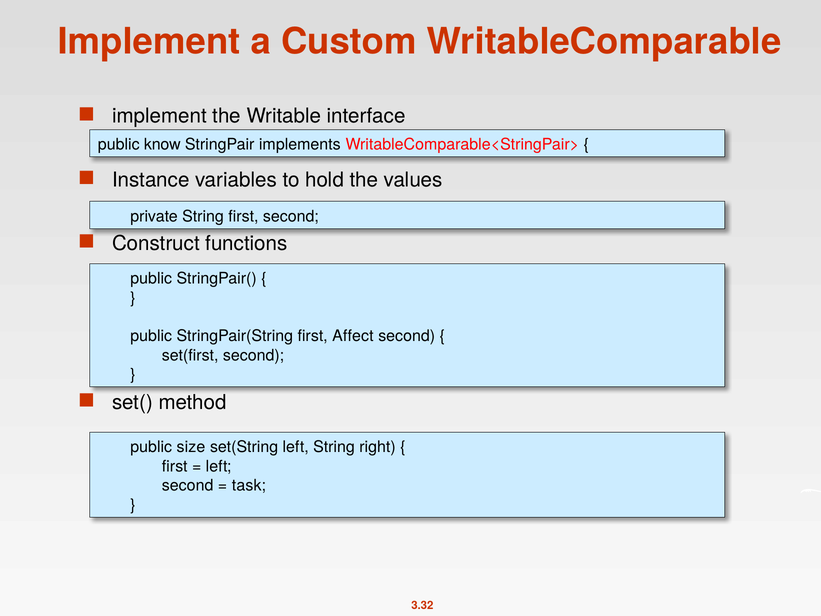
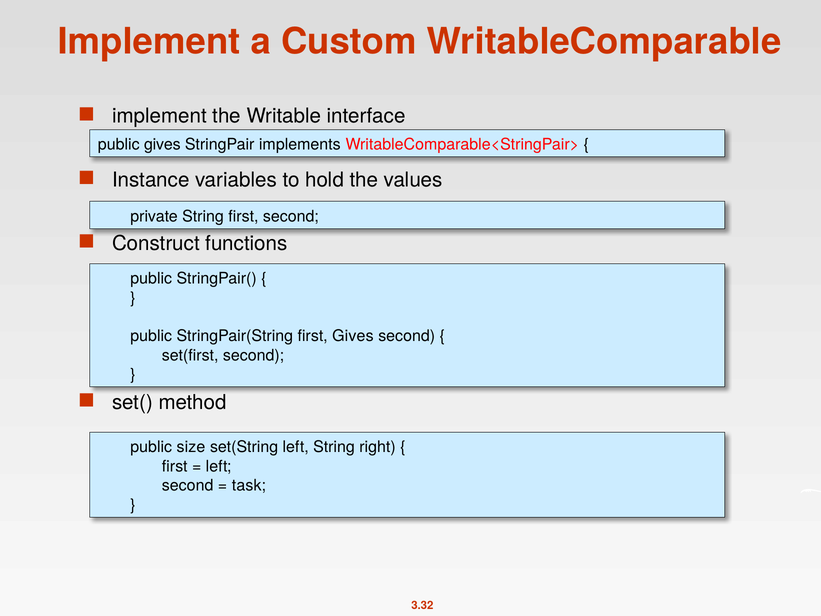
public know: know -> gives (162, 144)
first Affect: Affect -> Gives (353, 336)
